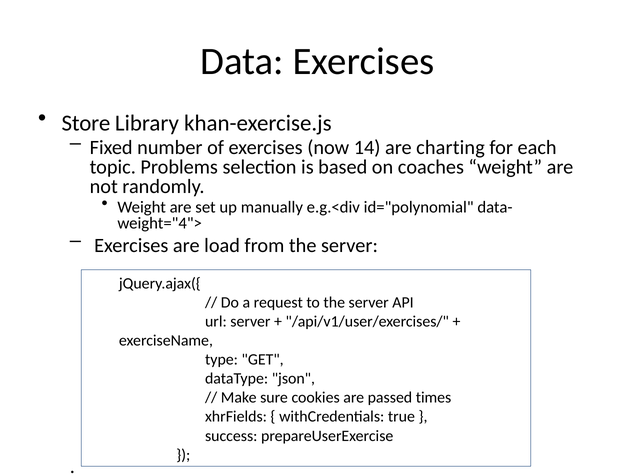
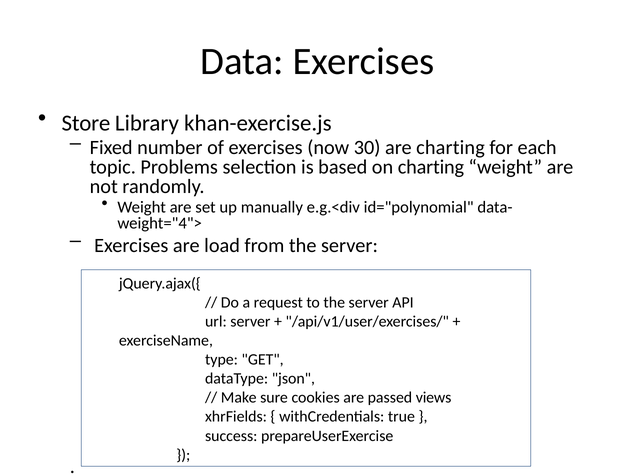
14: 14 -> 30 (367, 148)
on coaches: coaches -> charting (431, 167)
times: times -> views (434, 398)
